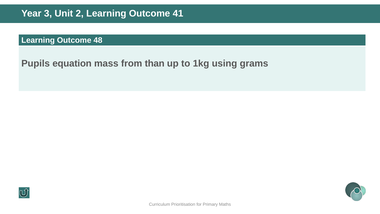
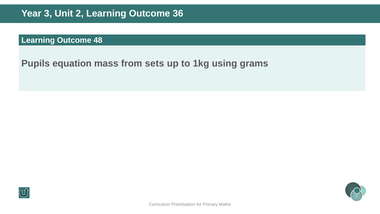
41: 41 -> 36 (178, 14)
than: than -> sets (155, 63)
